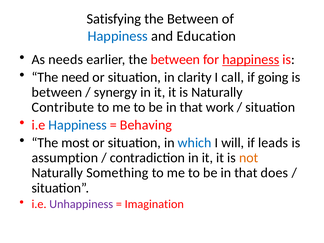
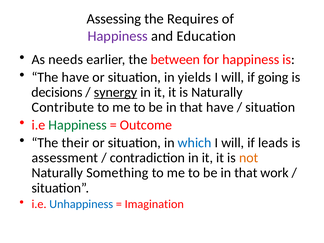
Satisfying: Satisfying -> Assessing (114, 19)
Between: Between -> Requires (193, 19)
Happiness colour: blue -> purple (118, 36)
happiness underline: present -> none (251, 60)
The need: need -> have (75, 77)
clarity: clarity -> yields (195, 77)
call: call -> will (233, 77)
between: between -> decisions (57, 92)
synergy underline: none -> present (116, 92)
that work: work -> have (220, 107)
Happiness colour: blue -> green (78, 125)
Behaving: Behaving -> Outcome (146, 125)
most: most -> their (75, 143)
assumption: assumption -> assessment (65, 158)
does: does -> work (275, 173)
Unhappiness colour: purple -> blue (81, 204)
